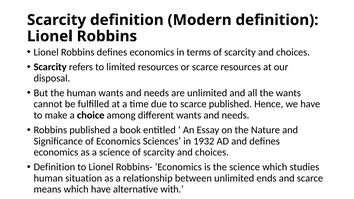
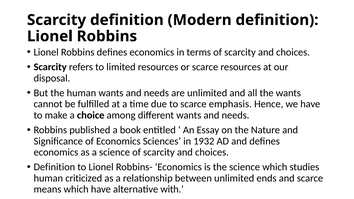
scarce published: published -> emphasis (230, 104)
situation: situation -> criticized (84, 178)
